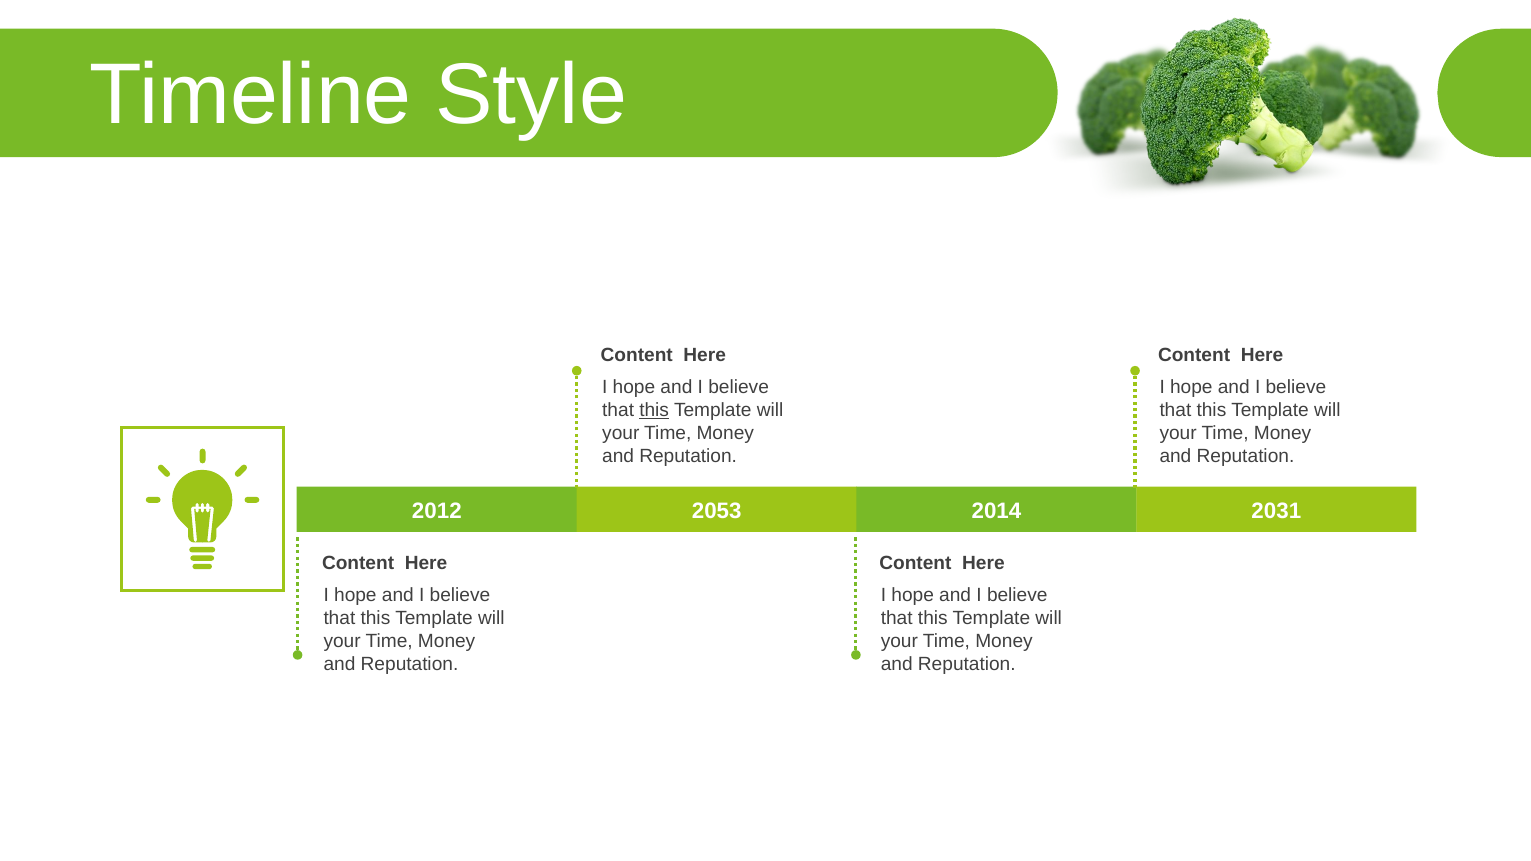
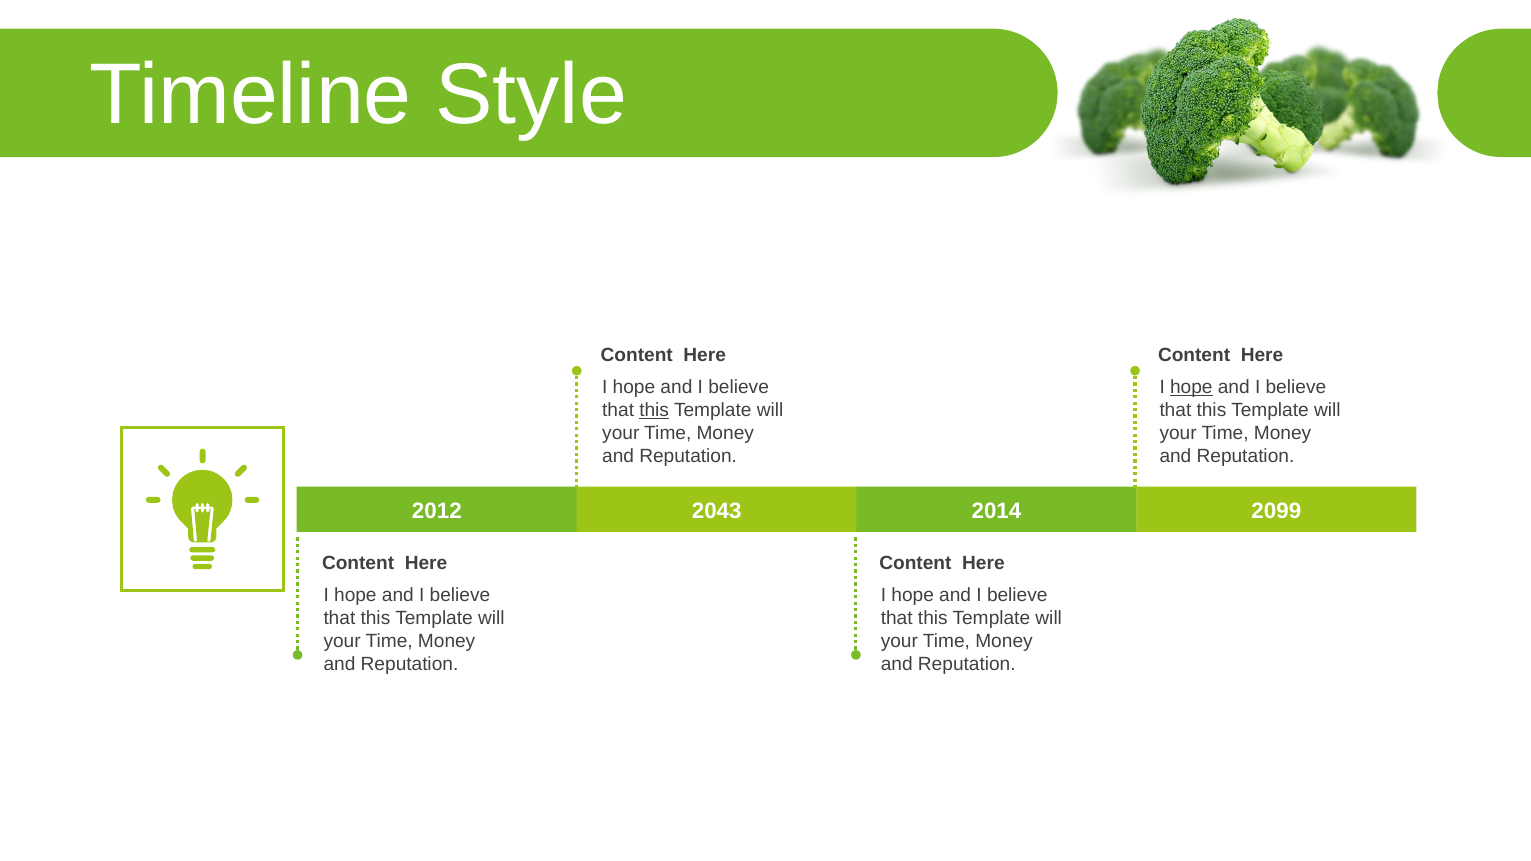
hope underline: none -> present (1191, 387)
2053: 2053 -> 2043 (717, 511)
2031: 2031 -> 2099 (1276, 511)
